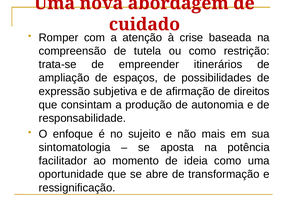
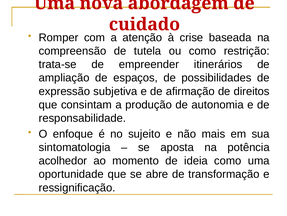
facilitador: facilitador -> acolhedor (63, 160)
